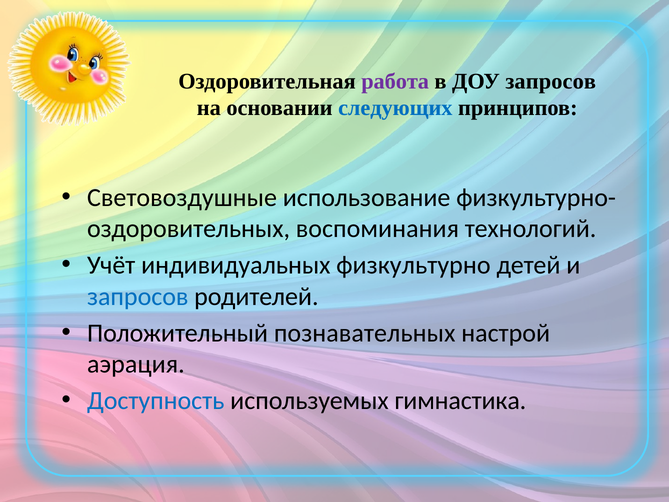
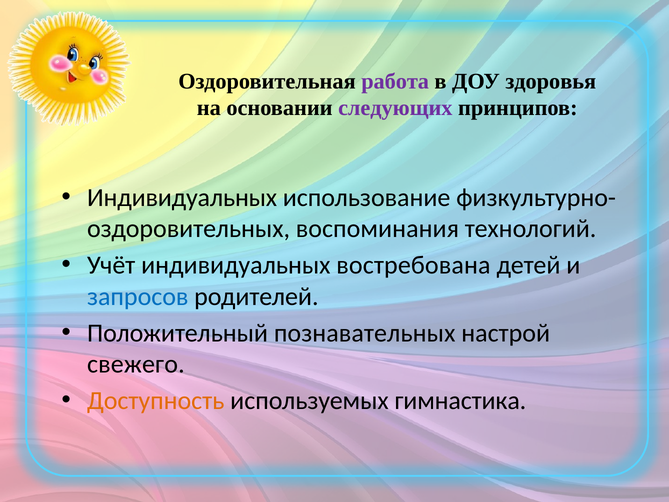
ДОУ запросов: запросов -> здоровья (551, 81)
следующих colour: blue -> purple (395, 108)
Световоздушные: Световоздушные -> Индивидуальных (182, 197)
физкультурно: физкультурно -> востребована (413, 265)
аэрация: аэрация -> свежего (136, 364)
Доступность colour: blue -> orange (156, 401)
